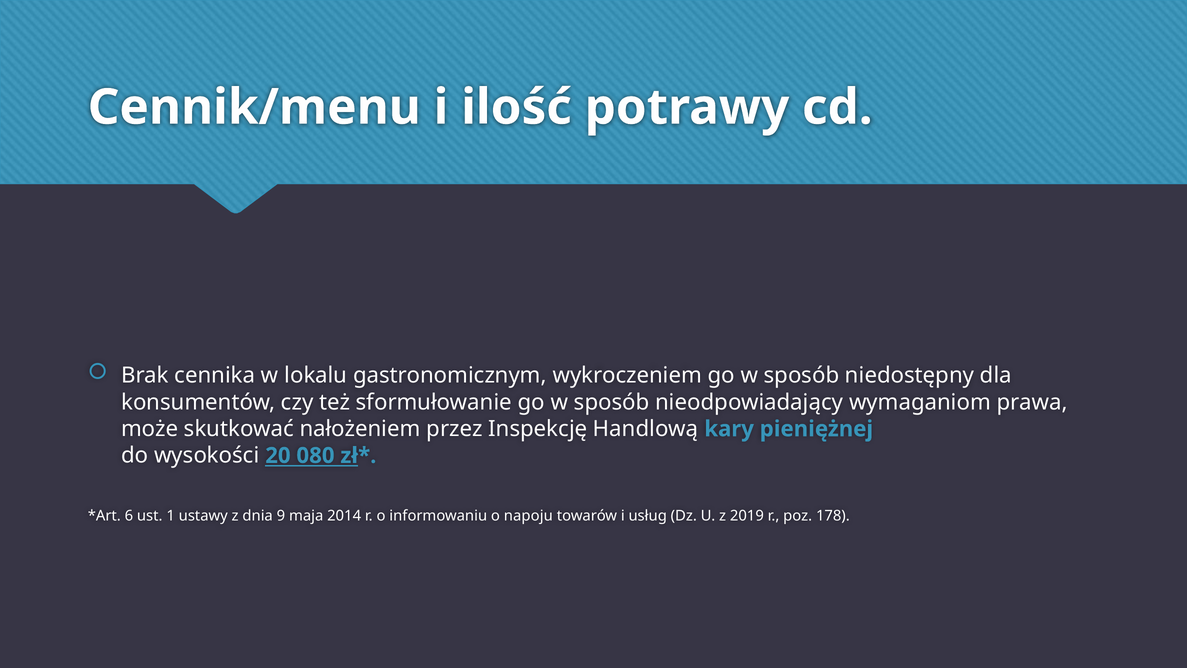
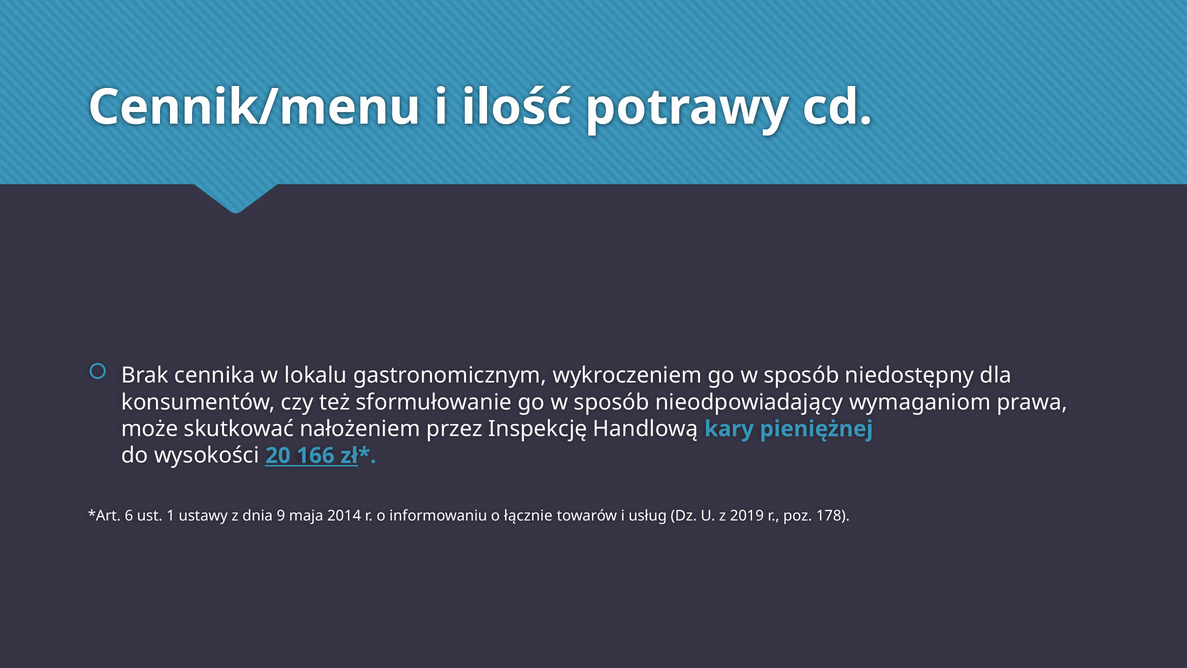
080: 080 -> 166 (315, 455)
napoju: napoju -> łącznie (528, 516)
